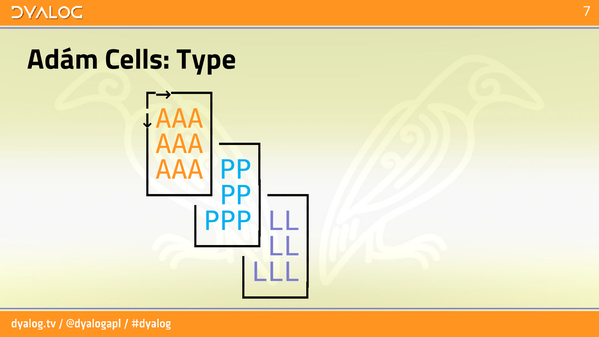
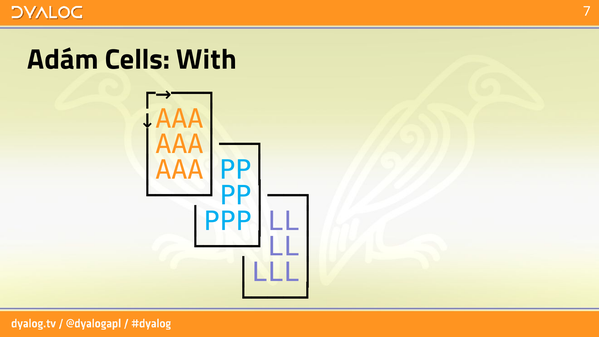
Type: Type -> With (206, 59)
